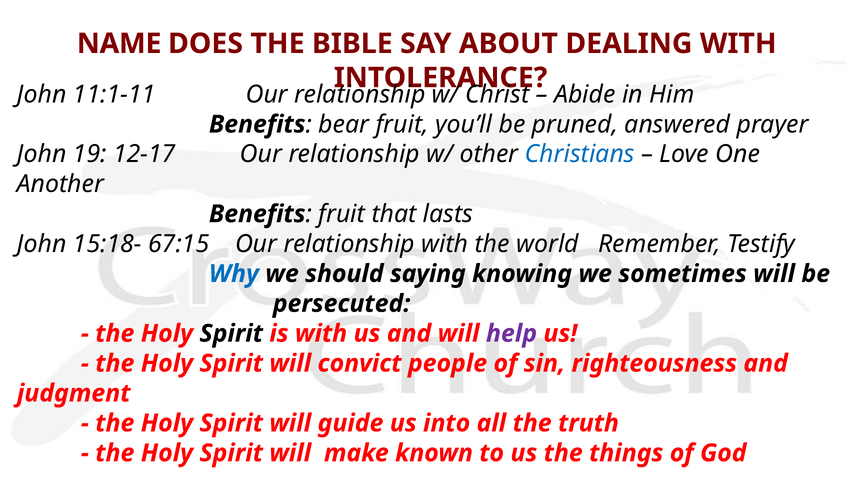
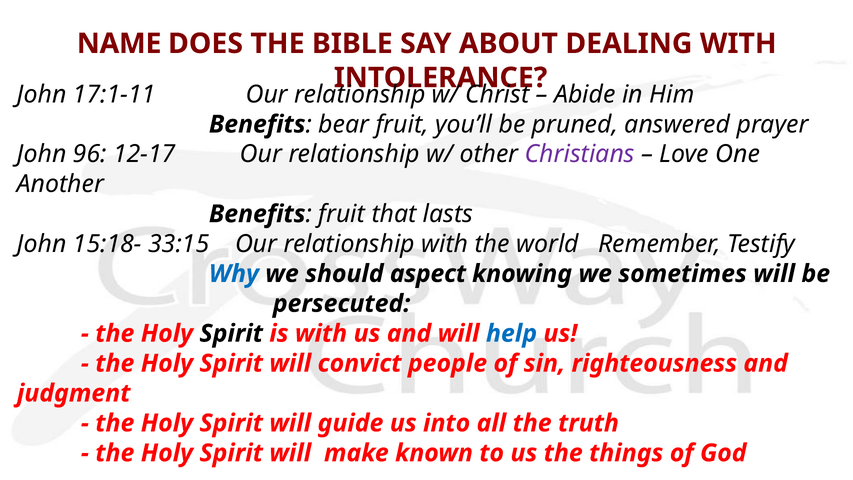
11:1-11: 11:1-11 -> 17:1-11 (114, 94)
19: 19 -> 96 (90, 154)
Christians colour: blue -> purple (580, 154)
67:15: 67:15 -> 33:15 (179, 244)
saying: saying -> aspect (428, 274)
help colour: purple -> blue (512, 333)
